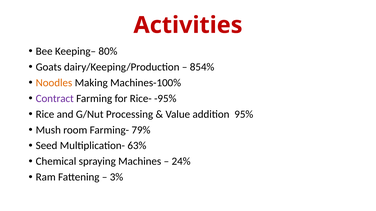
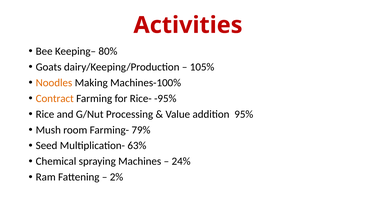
854%: 854% -> 105% (202, 67)
Contract colour: purple -> orange (55, 99)
3%: 3% -> 2% (117, 178)
